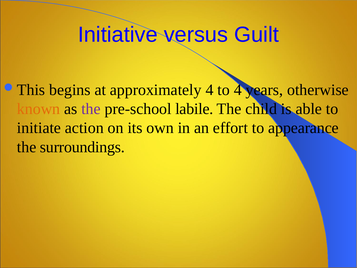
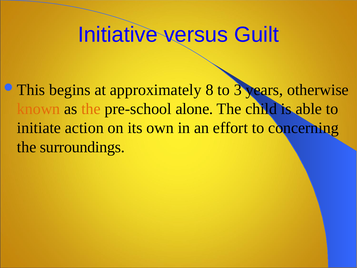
approximately 4: 4 -> 8 (210, 90)
to 4: 4 -> 3 (238, 90)
the colour: purple -> orange (91, 109)
labile: labile -> alone (194, 109)
appearance: appearance -> concerning (303, 128)
